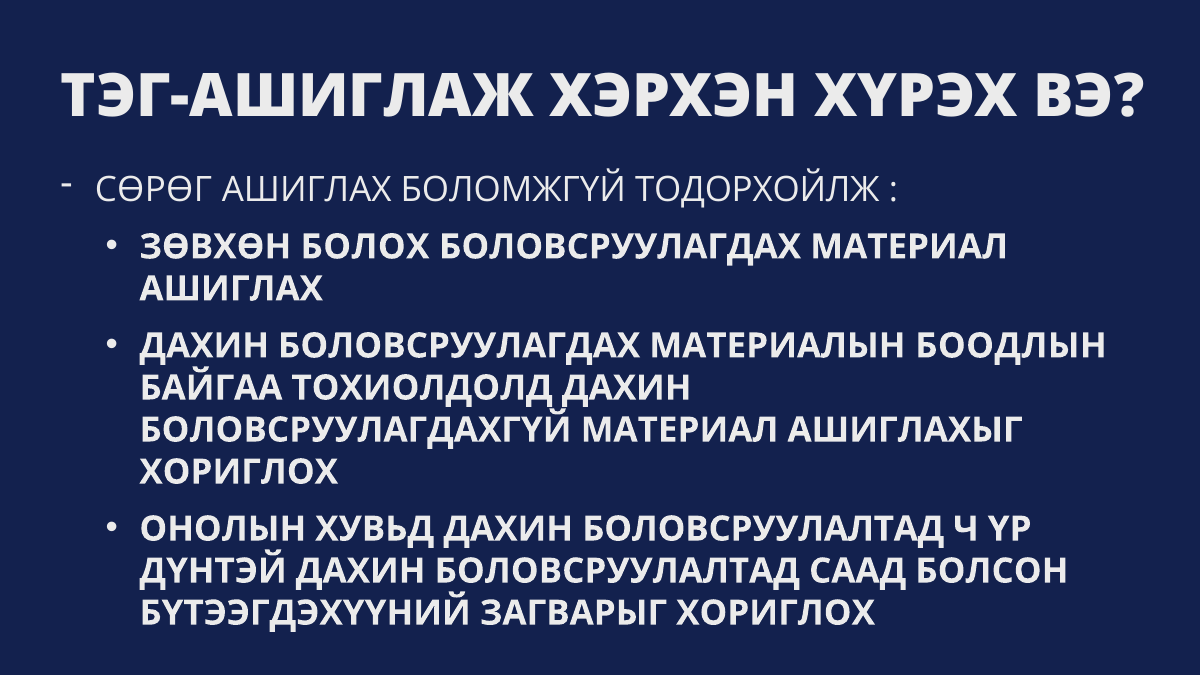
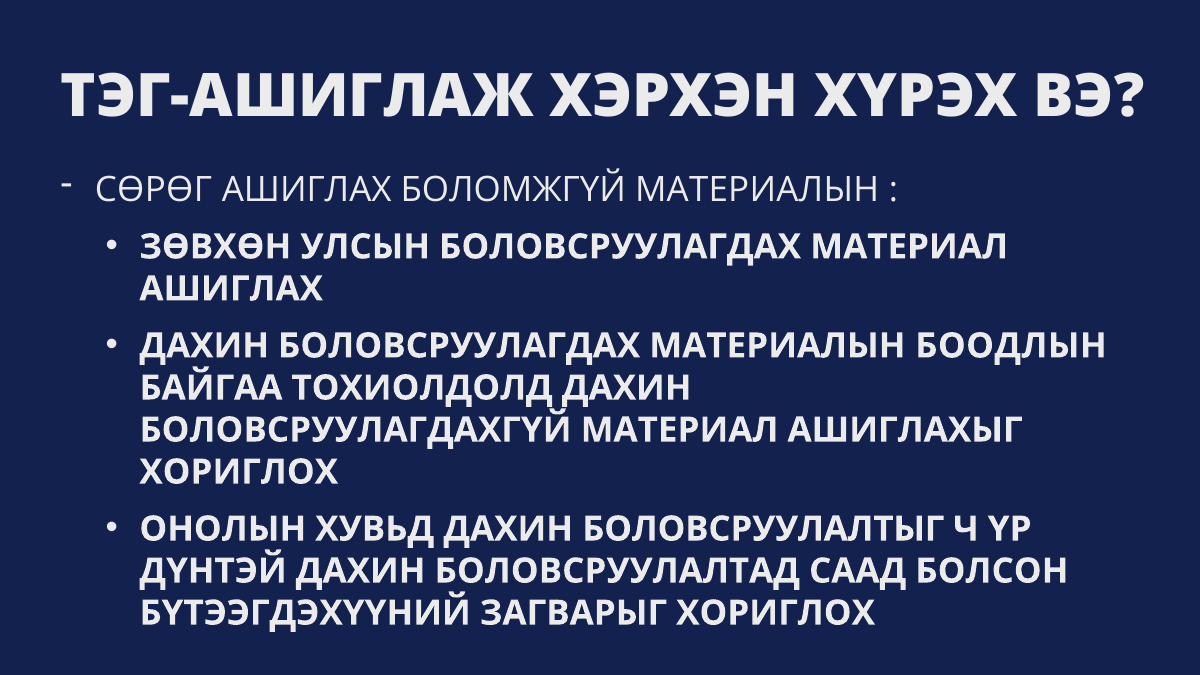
БОЛОМЖГҮЙ ТОДОРХОЙЛЖ: ТОДОРХОЙЛЖ -> МАТЕРИАЛЫН (757, 190)
БОЛОХ: БОЛОХ -> УЛСЫН (365, 247)
ХУВЬД ДАХИН БОЛОВСРУУЛАЛТАД: БОЛОВСРУУЛАЛТАД -> БОЛОВСРУУЛАЛТЫГ (763, 529)
